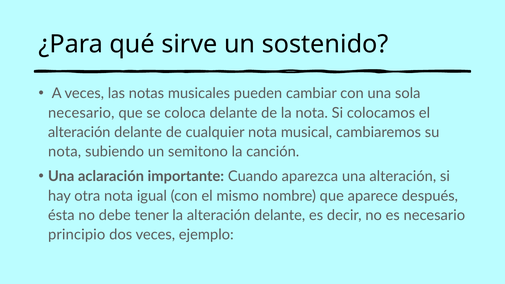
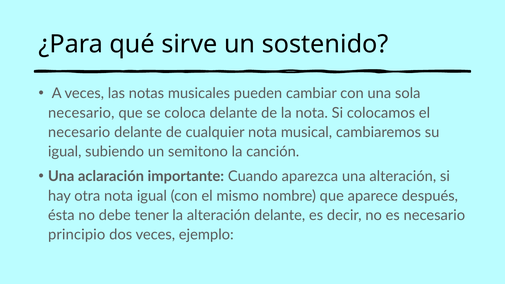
alteración: alteración -> necesario (79, 132)
nota: nota -> igual (65, 152)
